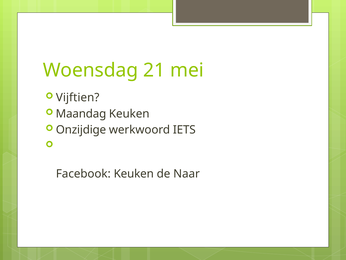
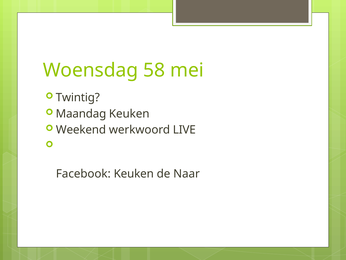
21: 21 -> 58 (154, 70)
Vijftien: Vijftien -> Twintig (78, 97)
Onzijdige: Onzijdige -> Weekend (81, 130)
IETS: IETS -> LIVE (184, 130)
